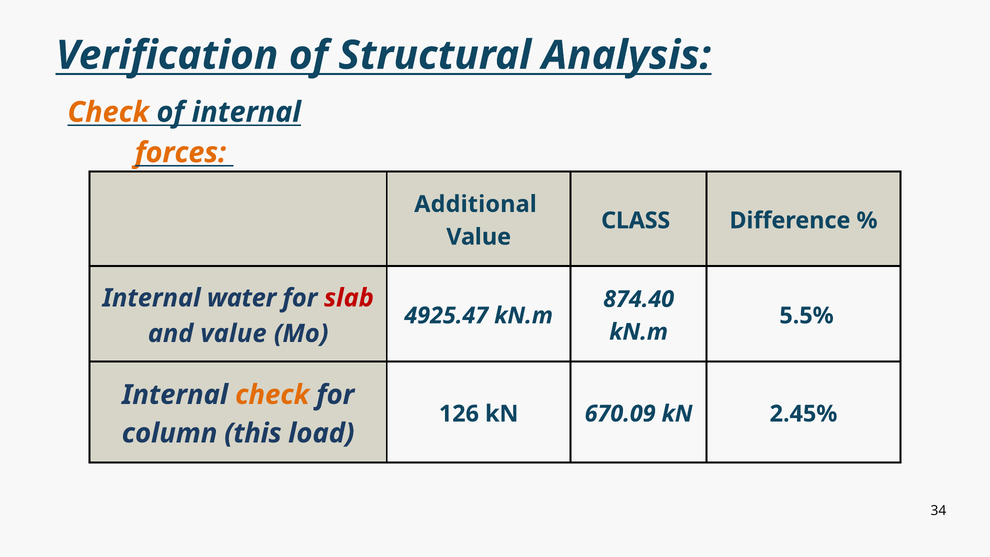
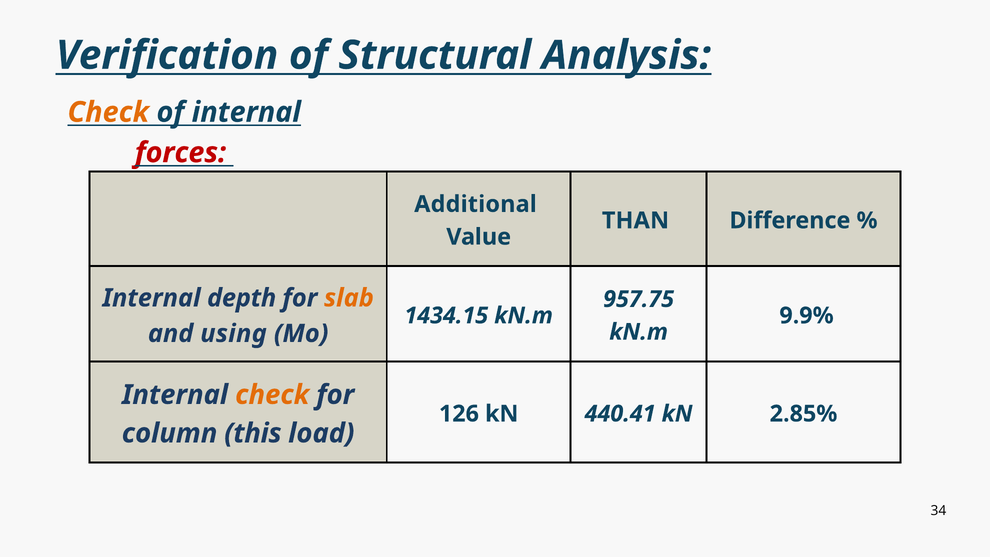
forces colour: orange -> red (181, 153)
CLASS: CLASS -> THAN (635, 220)
water: water -> depth (242, 298)
slab colour: red -> orange (349, 298)
874.40: 874.40 -> 957.75 (639, 299)
4925.47: 4925.47 -> 1434.15 (446, 316)
5.5%: 5.5% -> 9.9% (807, 316)
and value: value -> using (234, 334)
670.09: 670.09 -> 440.41 (620, 414)
2.45%: 2.45% -> 2.85% (804, 414)
